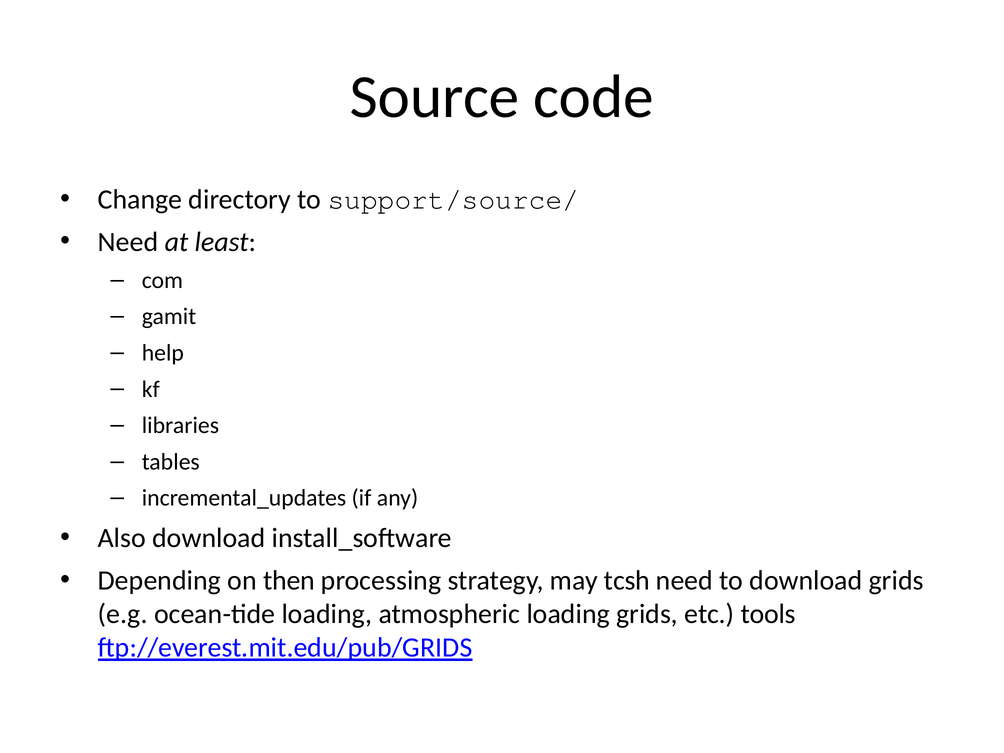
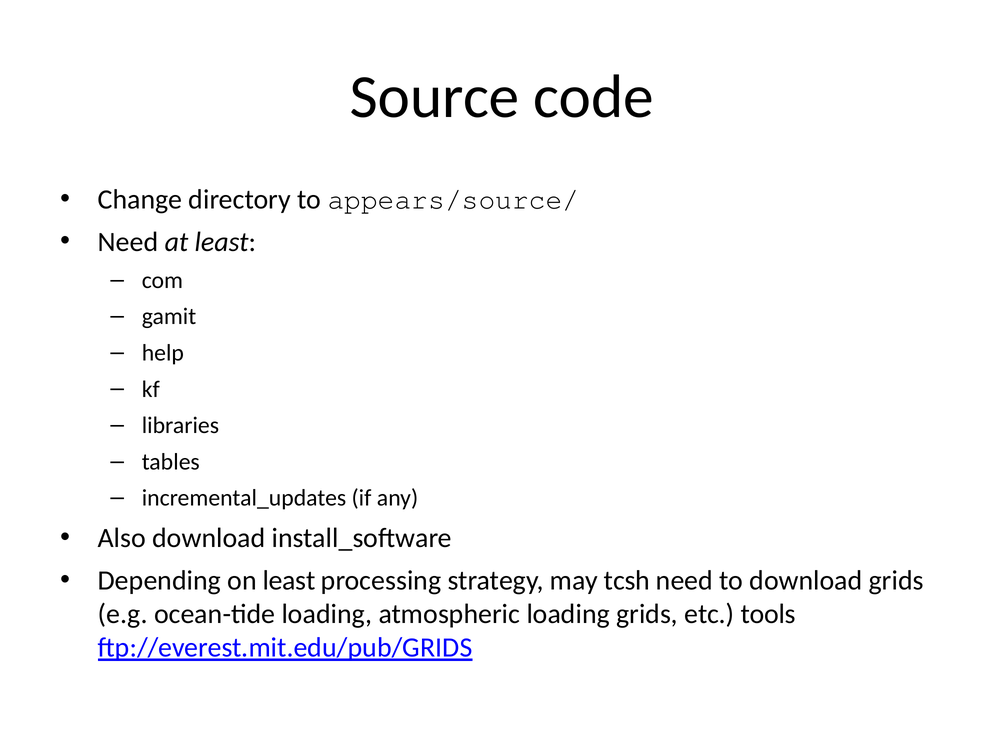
support/source/: support/source/ -> appears/source/ (453, 199)
on then: then -> least (289, 581)
